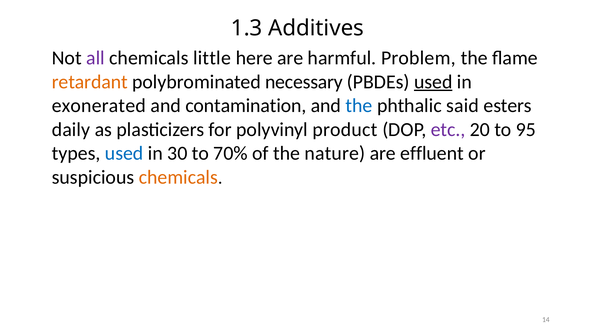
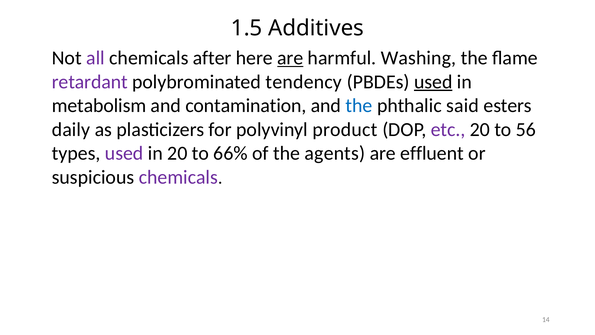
1.3: 1.3 -> 1.5 (247, 28)
little: little -> after (212, 58)
are underline: none -> present (290, 58)
Problem: Problem -> Washing (418, 58)
retardant colour: orange -> purple (90, 82)
necessary: necessary -> tendency (304, 82)
exonerated: exonerated -> metabolism (99, 106)
95: 95 -> 56 (526, 129)
used colour: blue -> purple (124, 153)
in 30: 30 -> 20 (177, 153)
70%: 70% -> 66% (230, 153)
nature: nature -> agents (335, 153)
chemicals colour: orange -> purple (178, 177)
